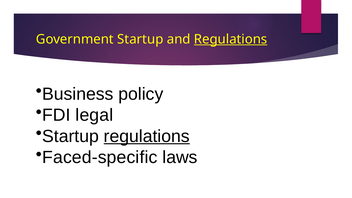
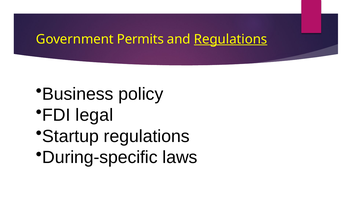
Government Startup: Startup -> Permits (140, 39)
regulations underline: present -> none (147, 136)
Faced-specific: Faced-specific -> During-specific (100, 157)
